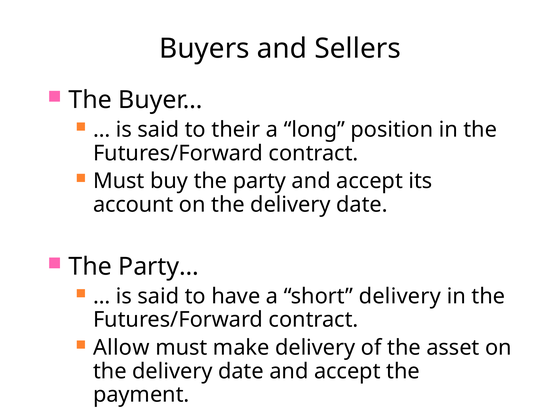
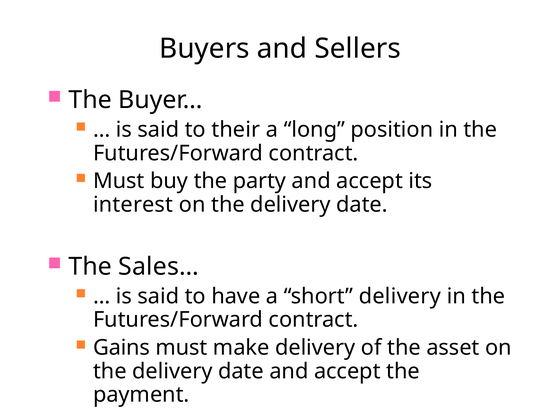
account: account -> interest (133, 205)
Party…: Party… -> Sales… (159, 267)
Allow: Allow -> Gains (122, 348)
